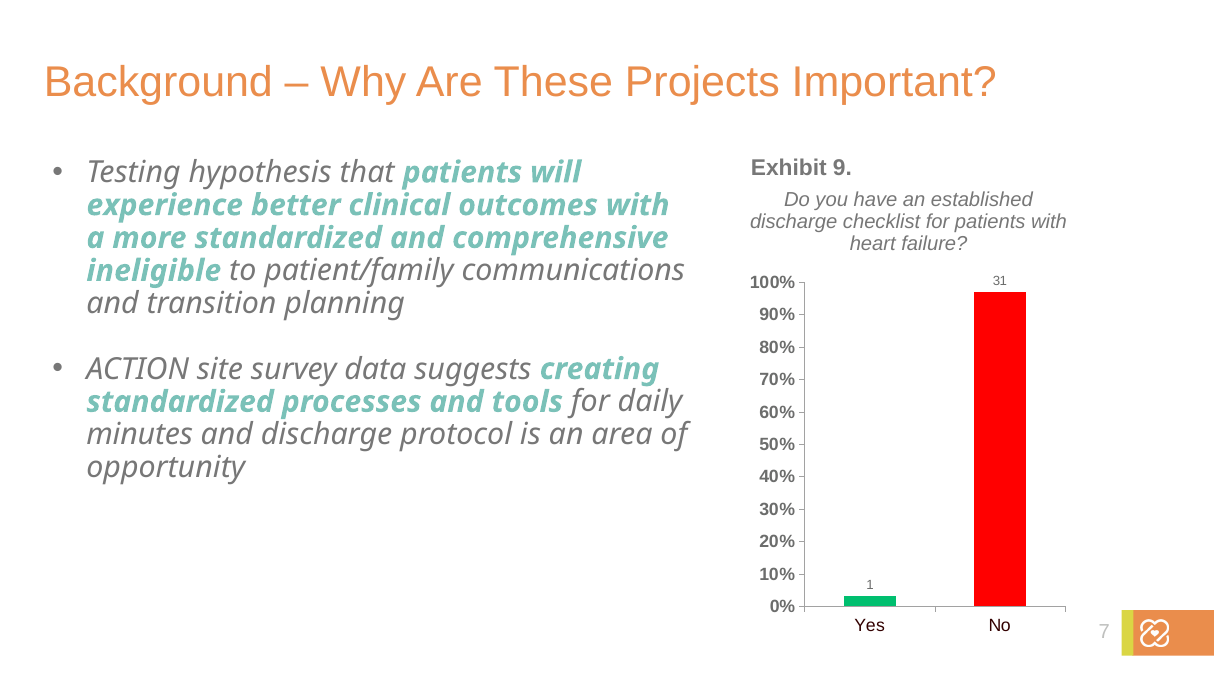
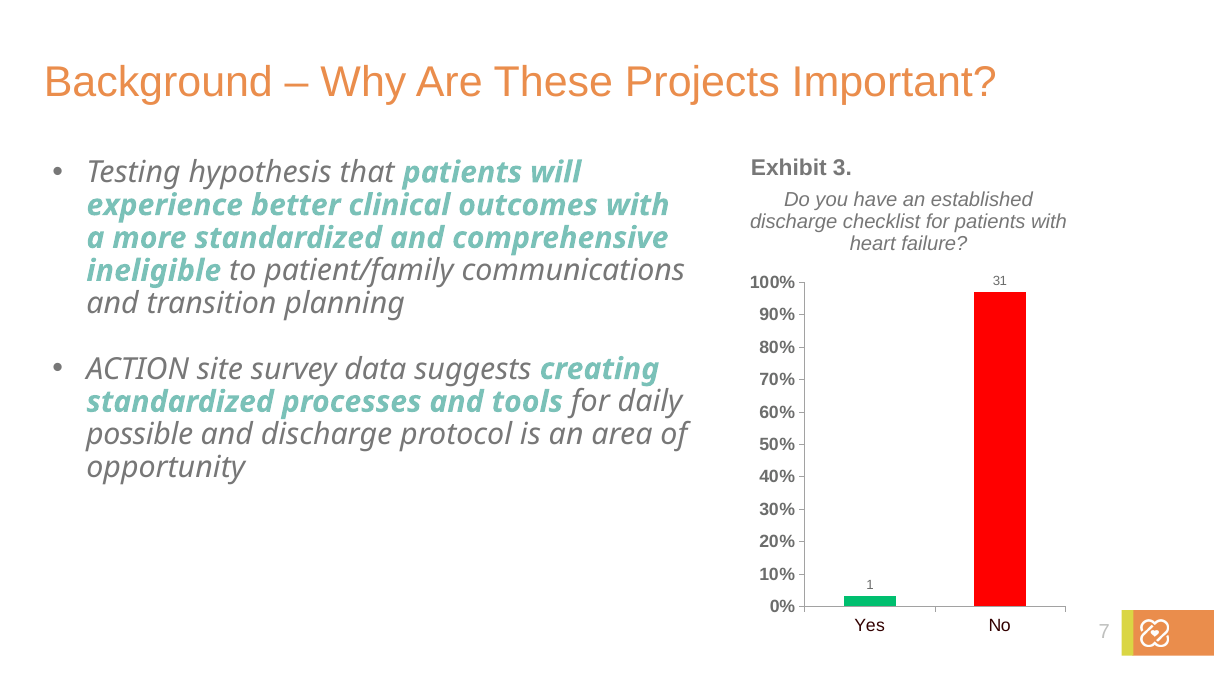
9: 9 -> 3 (842, 168)
minutes: minutes -> possible (140, 435)
